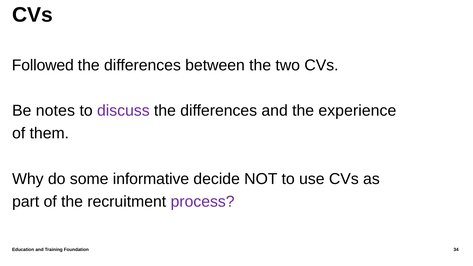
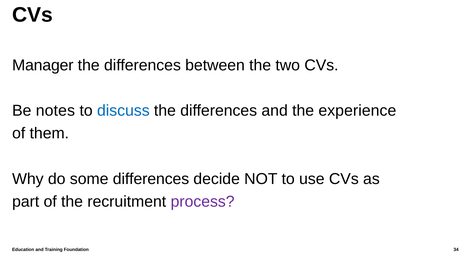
Followed: Followed -> Manager (43, 65)
discuss colour: purple -> blue (123, 111)
some informative: informative -> differences (151, 179)
